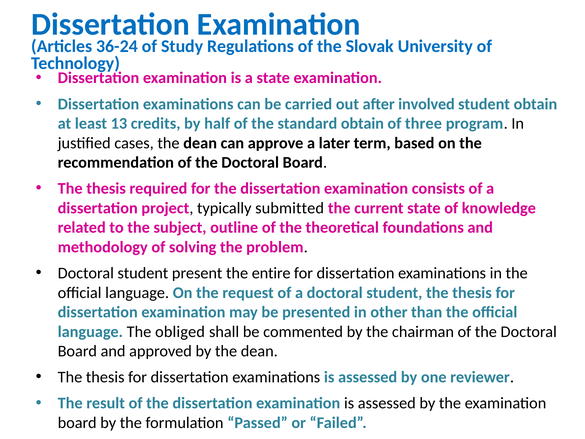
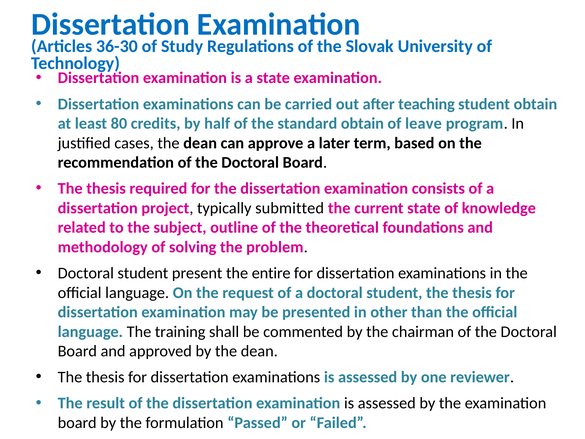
36-24: 36-24 -> 36-30 (117, 46)
involved: involved -> teaching (427, 104)
13: 13 -> 80 (119, 123)
three: three -> leave (423, 123)
obliged: obliged -> training (180, 331)
